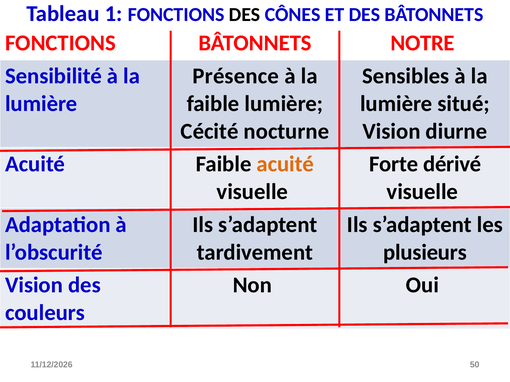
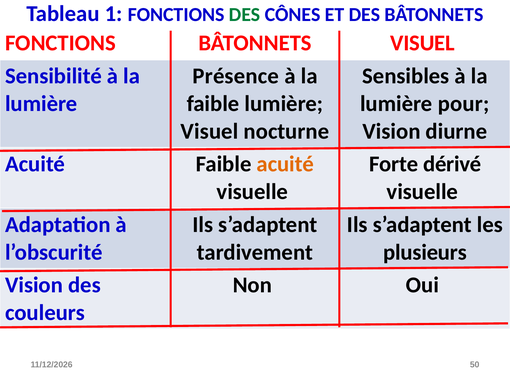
DES colour: black -> green (245, 15)
BÂTONNETS NOTRE: NOTRE -> VISUEL (423, 43)
situé: situé -> pour (464, 104)
Cécité: Cécité -> Visuel (210, 131)
